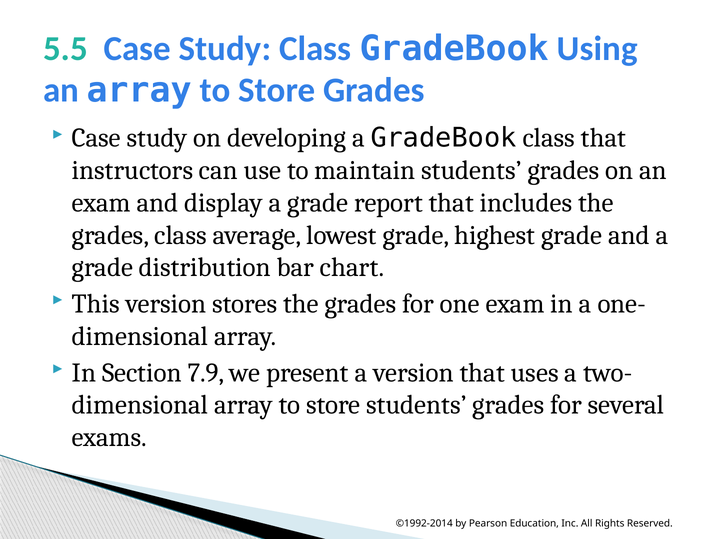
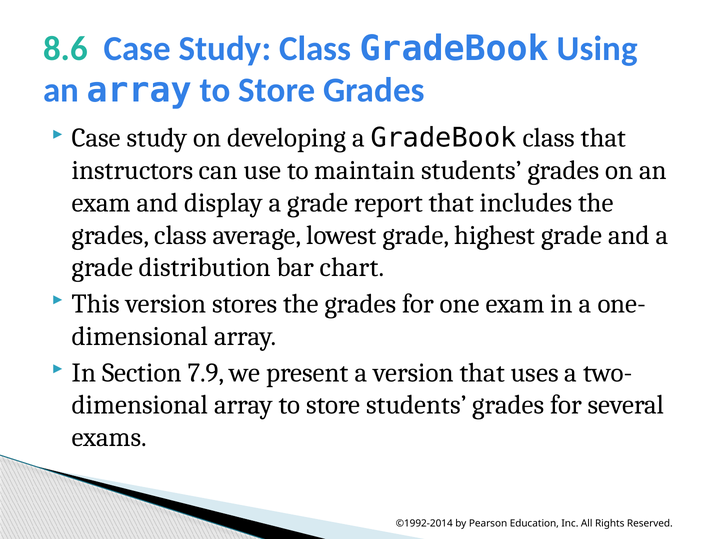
5.5: 5.5 -> 8.6 (65, 49)
